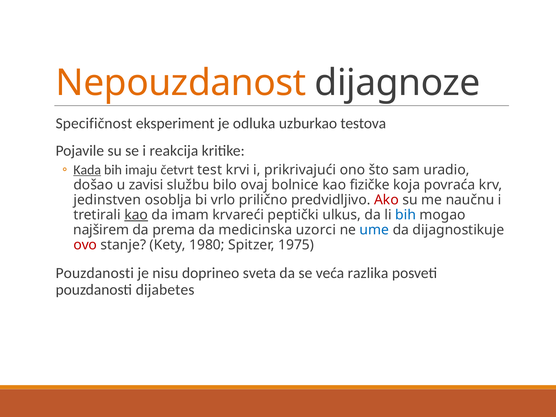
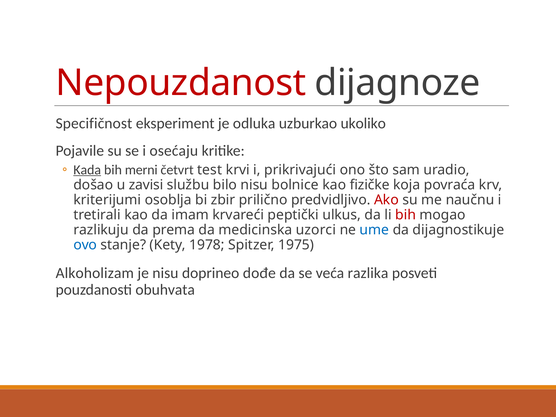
Nepouzdanost colour: orange -> red (181, 83)
testova: testova -> ukoliko (363, 123)
reakcija: reakcija -> osećaju (174, 151)
imaju: imaju -> merni (141, 170)
bilo ovaj: ovaj -> nisu (254, 185)
jedinstven: jedinstven -> kriterijumi (107, 200)
vrlo: vrlo -> zbir (223, 200)
kao underline: present -> none (136, 215)
bih colour: blue -> red (406, 215)
najširem: najširem -> razlikuju (101, 230)
ovo colour: red -> blue (85, 245)
1980: 1980 -> 1978 (207, 245)
Pouzdanosti: Pouzdanosti -> Alkoholizam (95, 273)
sveta: sveta -> dođe (259, 273)
dijabetes: dijabetes -> obuhvata (165, 290)
